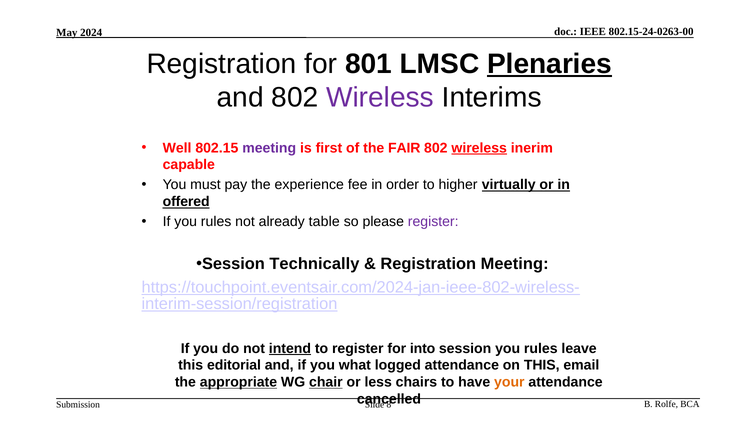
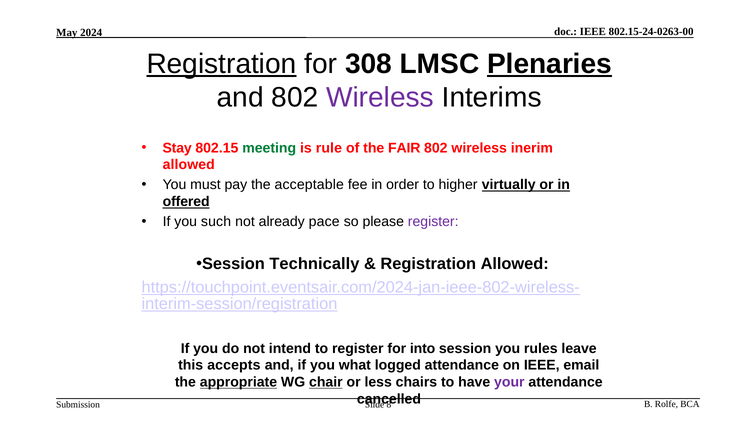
Registration underline: none -> present (221, 64)
801: 801 -> 308 (368, 64)
Well: Well -> Stay (177, 148)
meeting colour: purple -> green (269, 148)
first: first -> rule (329, 148)
wireless underline: present -> none (479, 148)
capable: capable -> allowed (189, 165)
experience: experience -> acceptable (309, 185)
If you rules: rules -> such (216, 222)
table: table -> pace (324, 222)
Registration Meeting: Meeting -> Allowed (515, 264)
intend underline: present -> none (290, 348)
editorial: editorial -> accepts (234, 365)
on THIS: THIS -> IEEE (542, 365)
your colour: orange -> purple (509, 382)
